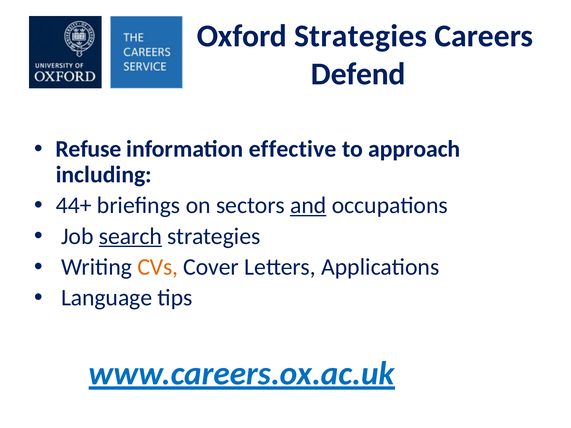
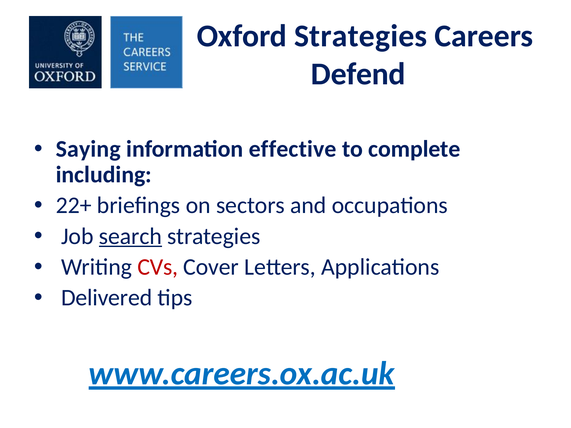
Refuse: Refuse -> Saying (88, 149)
approach: approach -> complete (414, 149)
44+: 44+ -> 22+ (74, 206)
and underline: present -> none (308, 206)
CVs colour: orange -> red (158, 267)
Language: Language -> Delivered (107, 298)
